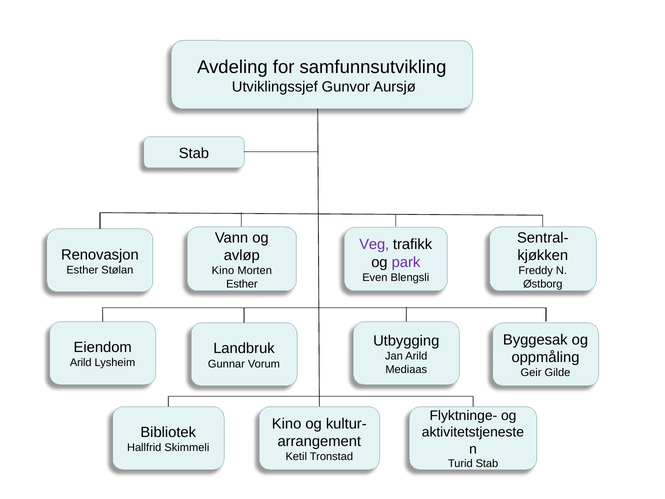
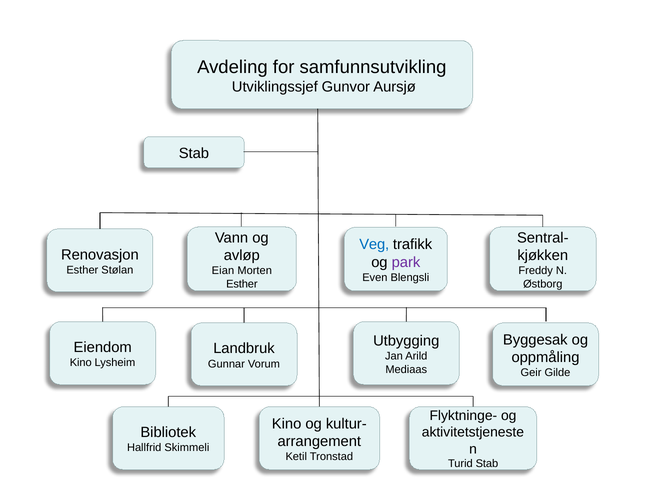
Veg colour: purple -> blue (374, 244)
Kino: Kino -> Eian (223, 271)
Arild: Arild -> Kino (81, 363)
